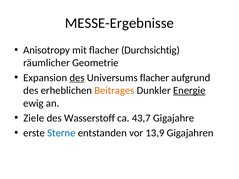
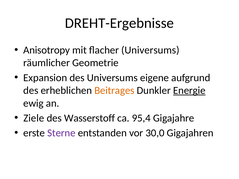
MESSE-Ergebnisse: MESSE-Ergebnisse -> DREHT-Ergebnisse (119, 23)
flacher Durchsichtig: Durchsichtig -> Universums (150, 50)
des underline: present -> none (77, 78)
Universums flacher: flacher -> eigene (154, 78)
43,7: 43,7 -> 95,4 (141, 118)
Sterne colour: blue -> purple (61, 133)
13,9: 13,9 -> 30,0 (155, 133)
